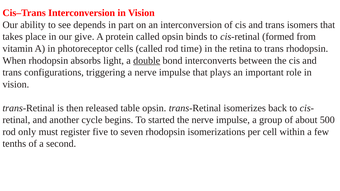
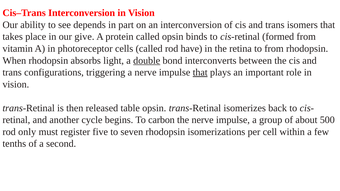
time: time -> have (191, 49)
to trans: trans -> from (274, 49)
that underline: none -> present (200, 72)
started: started -> carbon (161, 120)
